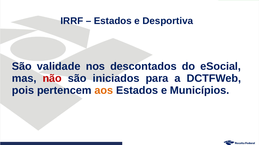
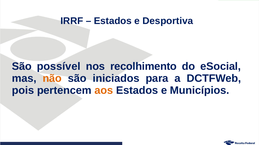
validade: validade -> possível (59, 67)
descontados: descontados -> recolhimento (143, 67)
não colour: red -> orange (52, 79)
